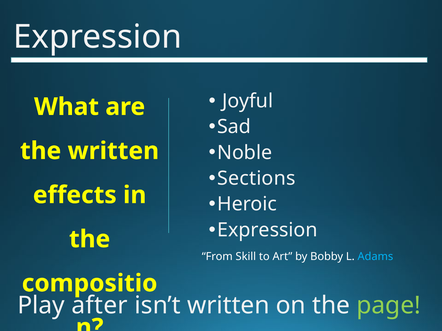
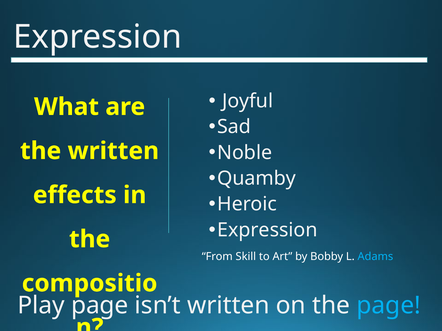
Sections: Sections -> Quamby (256, 179)
Play after: after -> page (100, 306)
page colour: light green -> light blue (389, 306)
